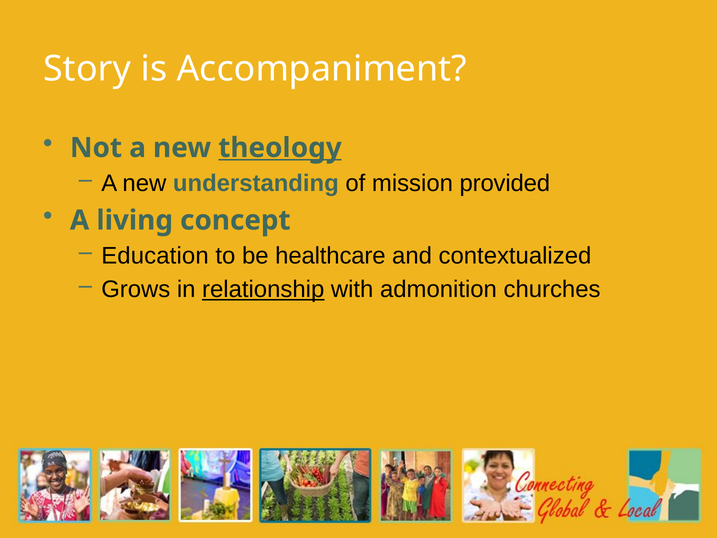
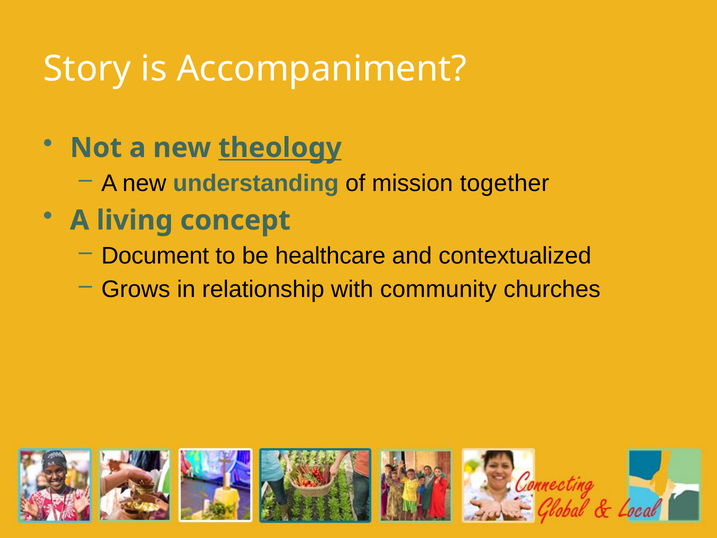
provided: provided -> together (505, 183)
Education: Education -> Document (155, 256)
relationship underline: present -> none (263, 289)
admonition: admonition -> community (438, 289)
